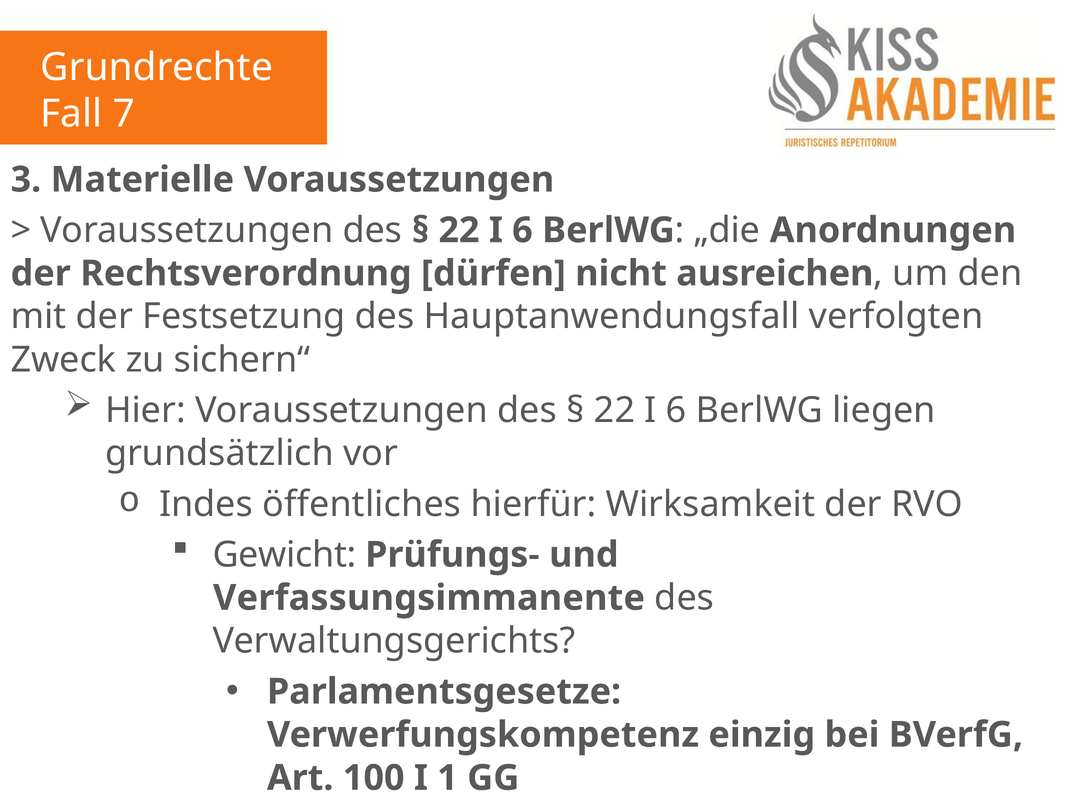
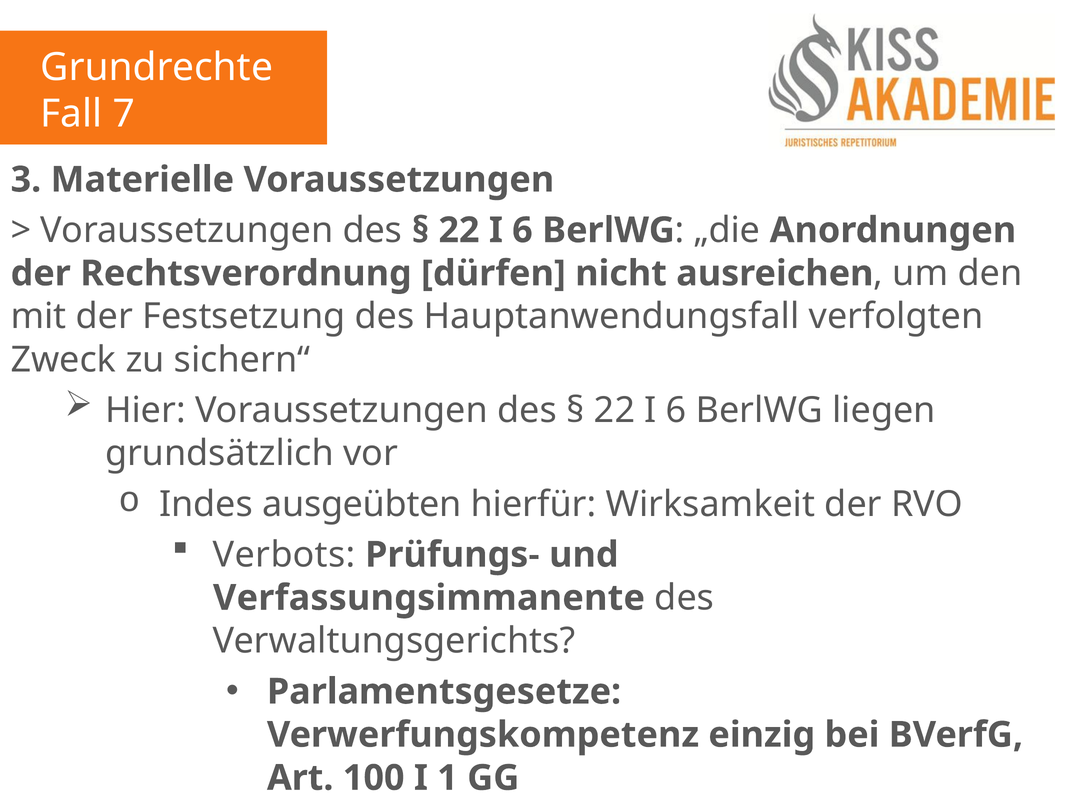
öffentliches: öffentliches -> ausgeübten (362, 504)
Gewicht: Gewicht -> Verbots (284, 555)
